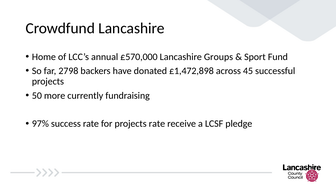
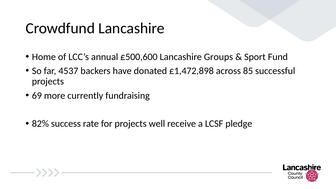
£570,000: £570,000 -> £500,600 (139, 57)
2798: 2798 -> 4537 (68, 71)
45: 45 -> 85 (248, 71)
50: 50 -> 69 (37, 96)
97%: 97% -> 82% (40, 124)
projects rate: rate -> well (157, 124)
